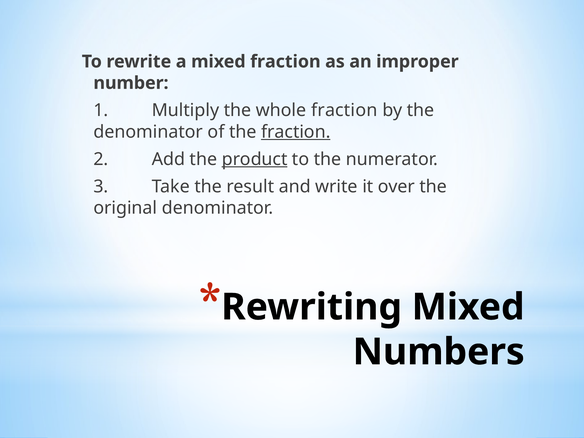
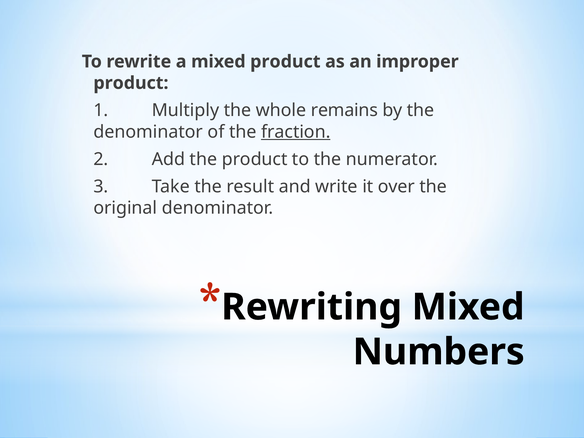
mixed fraction: fraction -> product (285, 62)
number: number -> product (131, 83)
whole fraction: fraction -> remains (344, 110)
product underline: present -> none (255, 159)
